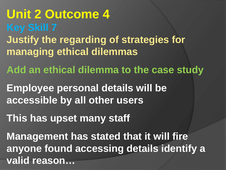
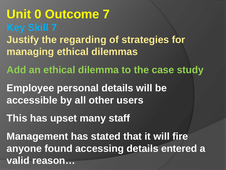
2: 2 -> 0 (38, 14)
Outcome 4: 4 -> 7 (106, 14)
identify: identify -> entered (179, 148)
